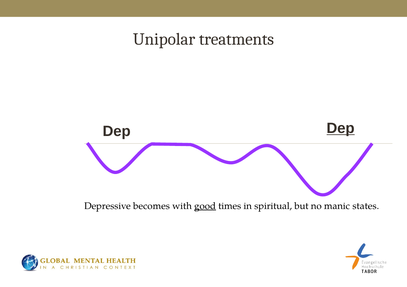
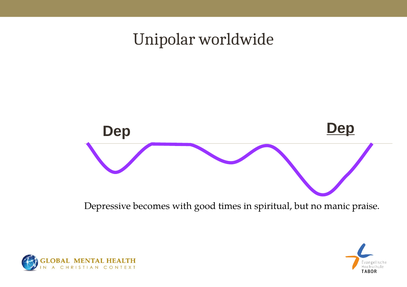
treatments: treatments -> worldwide (236, 39)
good underline: present -> none (205, 206)
states: states -> praise (366, 206)
